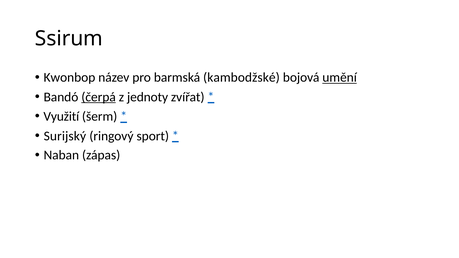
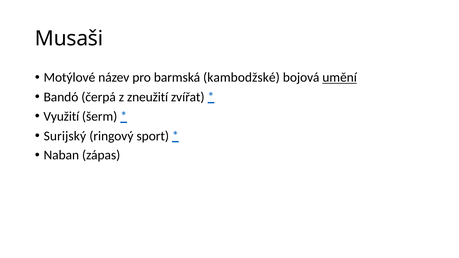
Ssirum: Ssirum -> Musaši (69, 39)
Kwonbop: Kwonbop -> Motýlové (69, 78)
čerpá underline: present -> none (99, 97)
jednoty: jednoty -> zneužití (148, 97)
